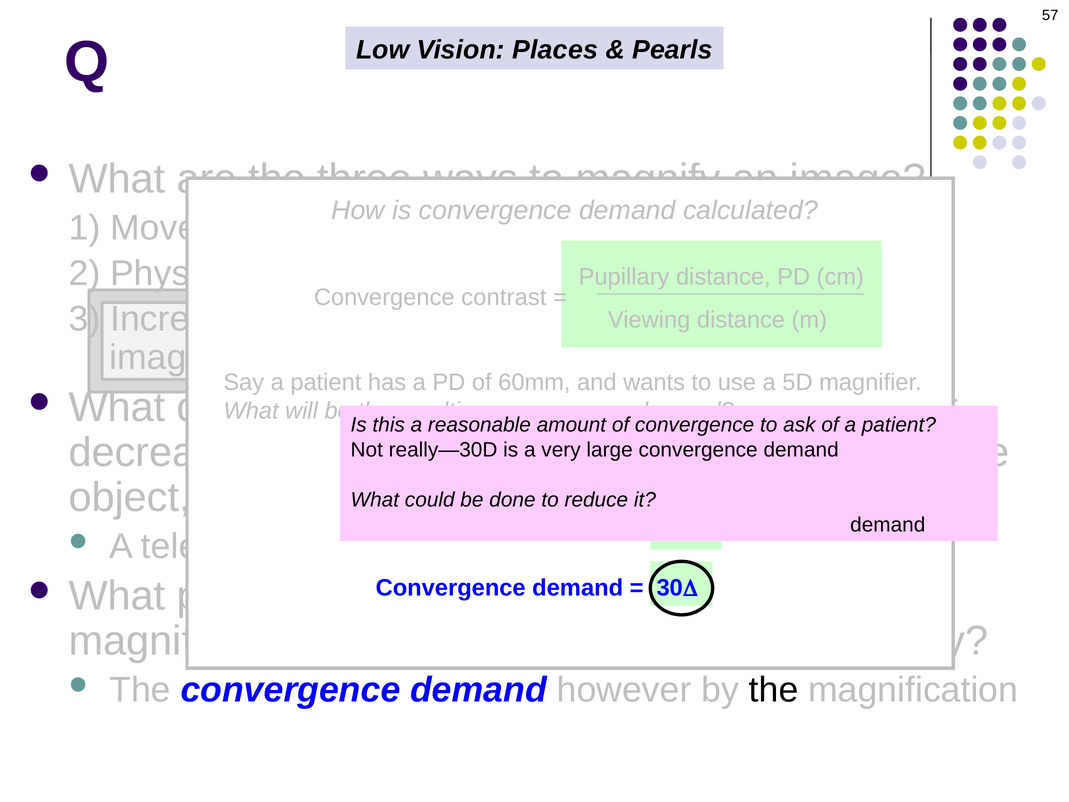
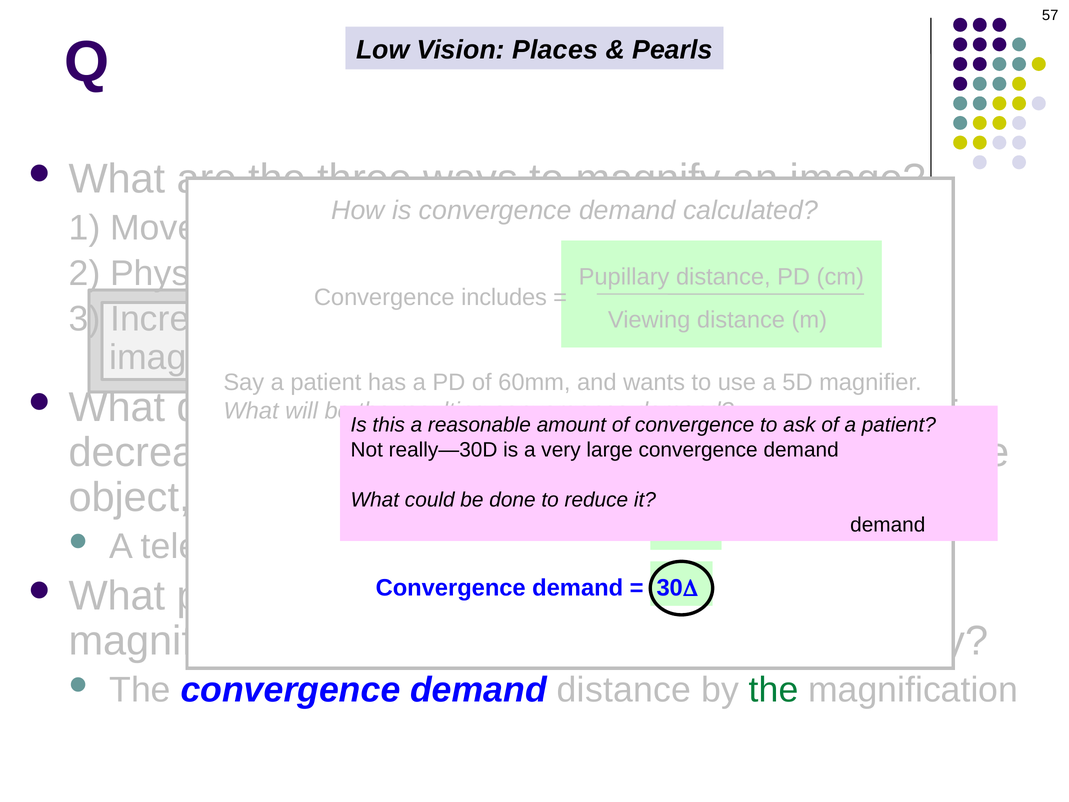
Convergence contrast: contrast -> includes (504, 297)
demand however: however -> distance (624, 690)
the colour: black -> green (774, 690)
